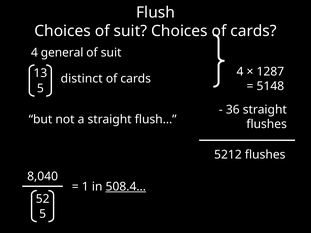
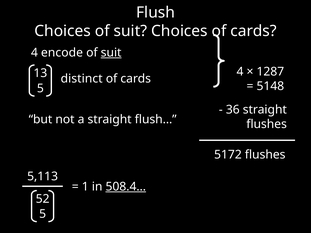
general: general -> encode (62, 53)
suit underline: none -> present (111, 53)
5212: 5212 -> 5172 (228, 155)
8,040: 8,040 -> 5,113 (43, 176)
